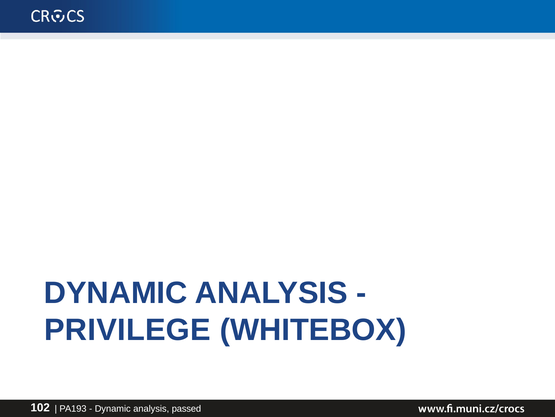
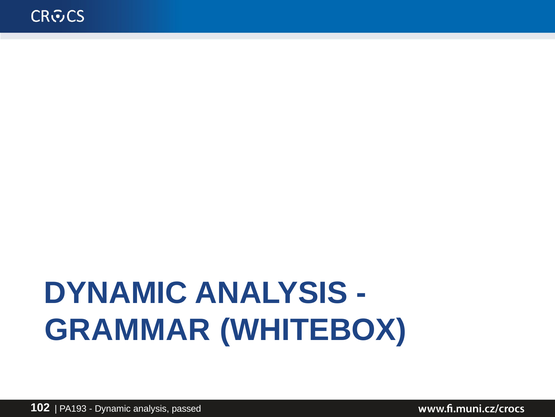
PRIVILEGE: PRIVILEGE -> GRAMMAR (127, 329)
